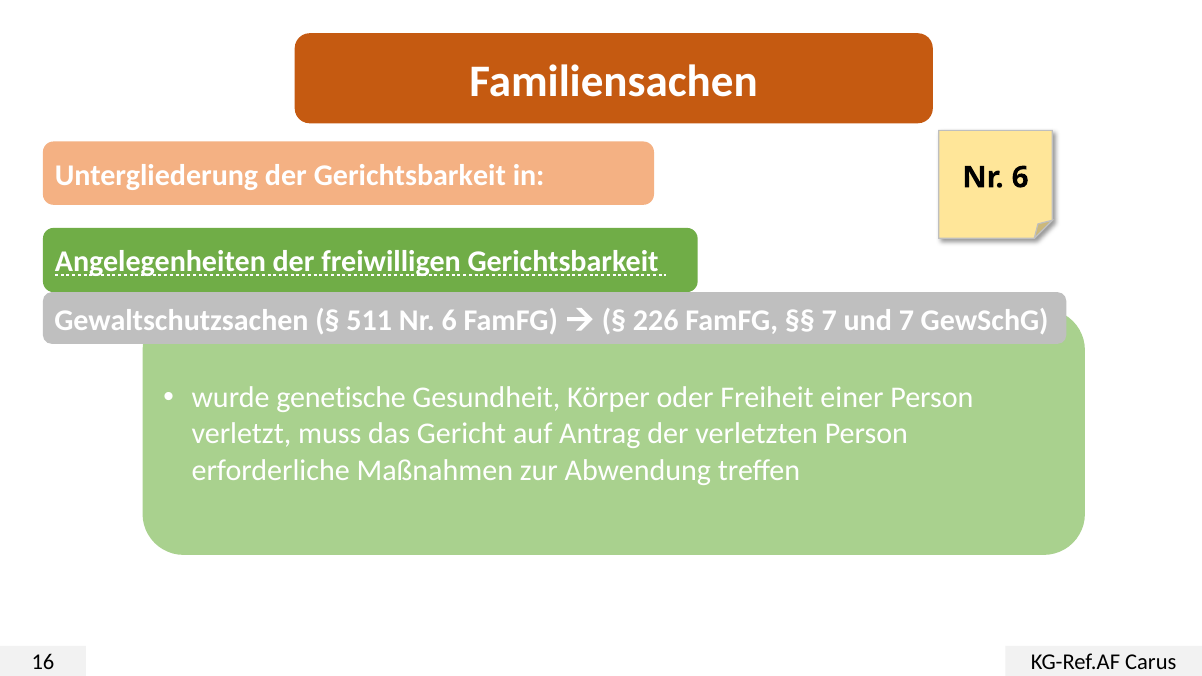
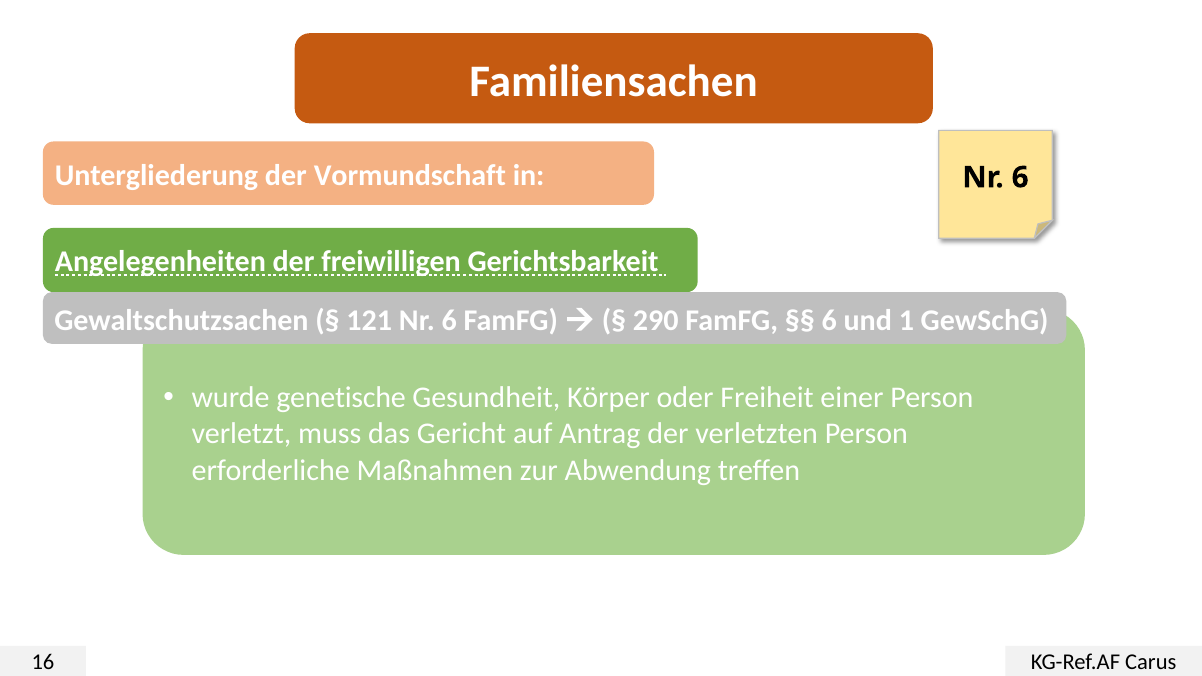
der Gerichtsbarkeit: Gerichtsbarkeit -> Vormundschaft (410, 175)
511: 511 -> 121 (369, 320)
226: 226 -> 290 (656, 320)
7: 7 -> 6 (829, 320)
und 7: 7 -> 1 (906, 320)
